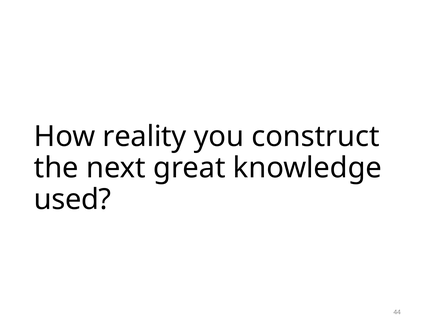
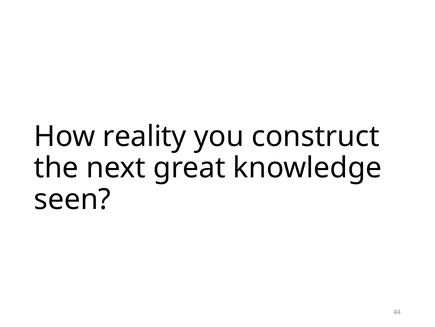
used: used -> seen (72, 199)
